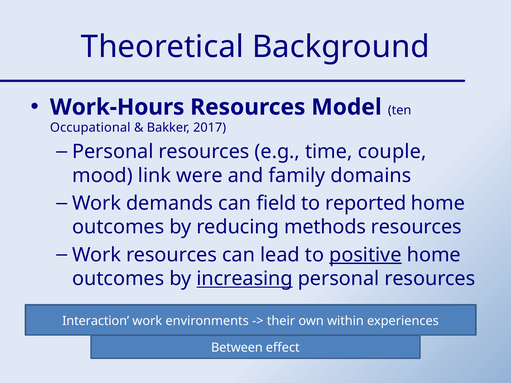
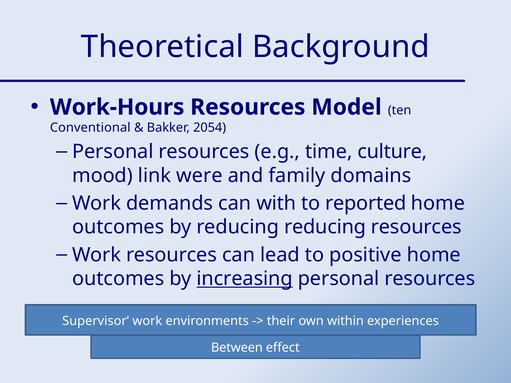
Occupational: Occupational -> Conventional (90, 128)
2017: 2017 -> 2054 (210, 128)
couple: couple -> culture (392, 152)
field: field -> with (276, 203)
reducing methods: methods -> reducing (325, 227)
positive underline: present -> none (365, 255)
Interaction: Interaction -> Supervisor (96, 321)
